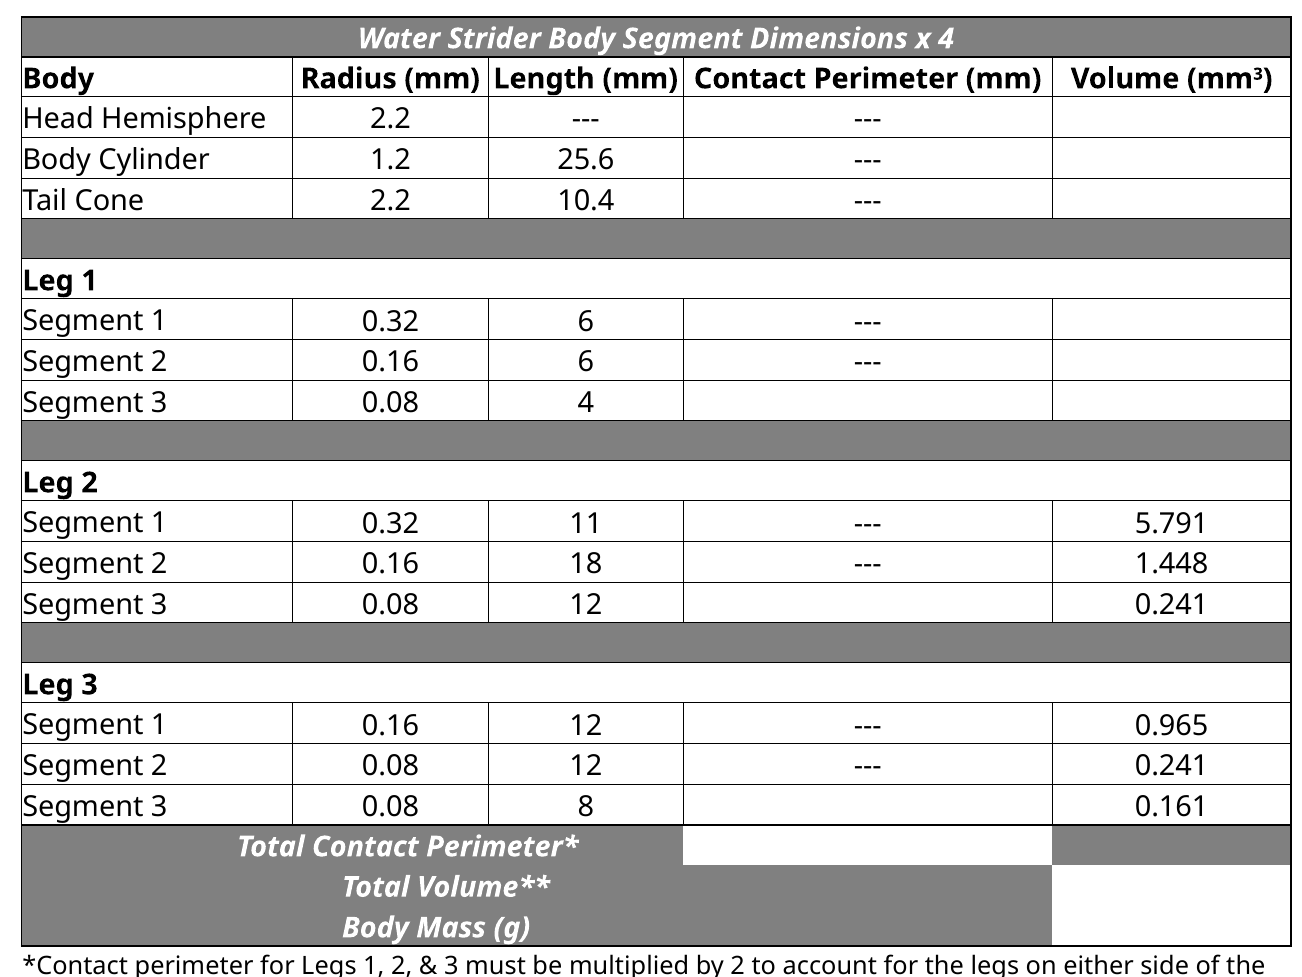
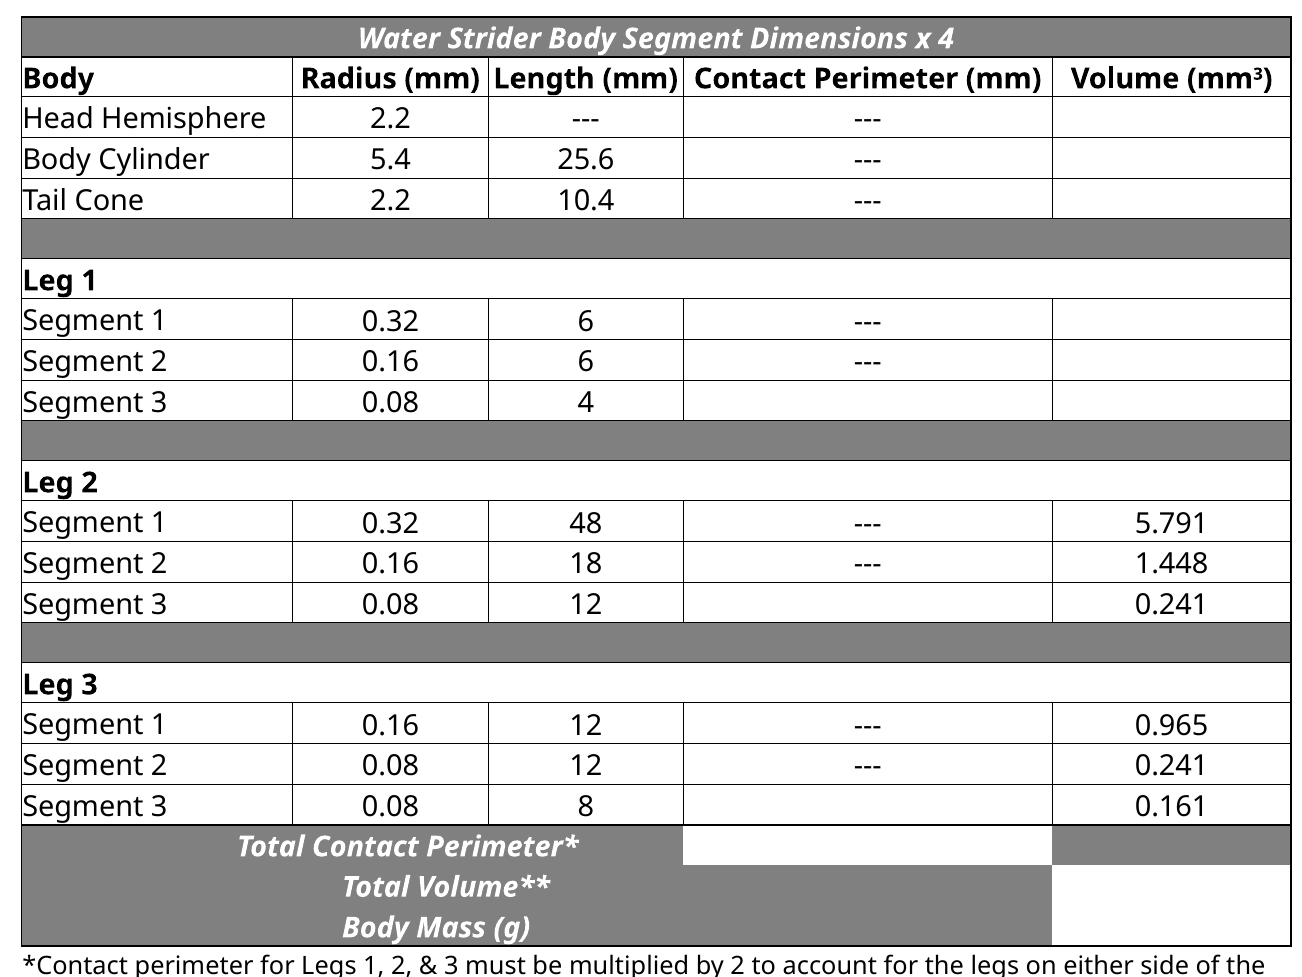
1.2: 1.2 -> 5.4 (391, 160)
11: 11 -> 48 (586, 523)
